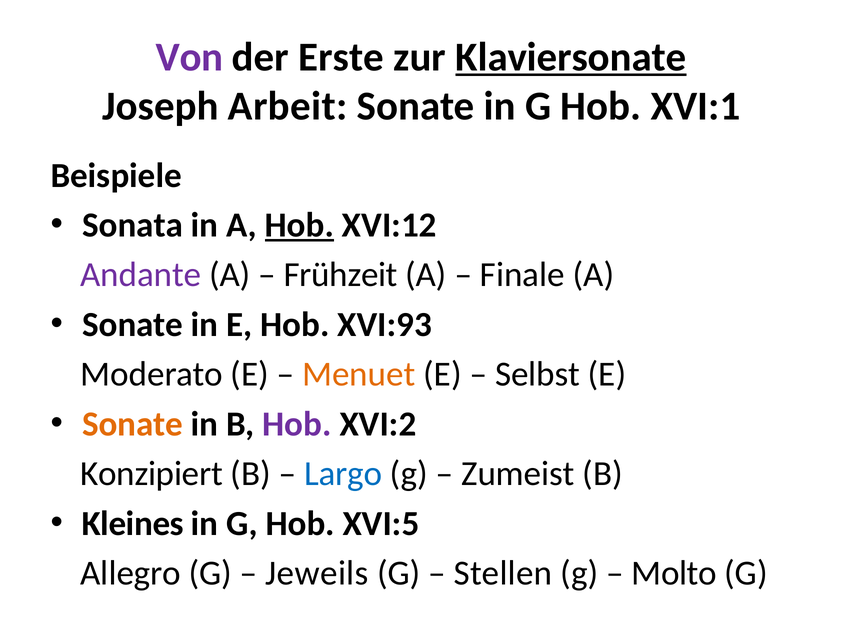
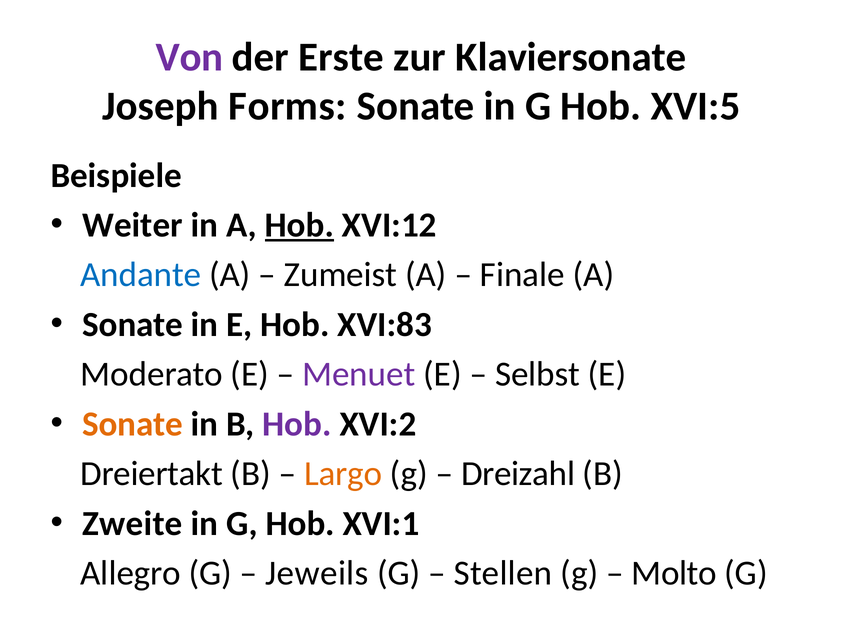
Klaviersonate underline: present -> none (571, 57)
Arbeit: Arbeit -> Forms (288, 106)
XVI:1: XVI:1 -> XVI:5 (695, 106)
Sonata: Sonata -> Weiter (133, 225)
Andante colour: purple -> blue (141, 275)
Frühzeit: Frühzeit -> Zumeist (341, 275)
XVI:93: XVI:93 -> XVI:83 (385, 324)
Menuet colour: orange -> purple (359, 374)
Konzipiert: Konzipiert -> Dreiertakt (152, 473)
Largo colour: blue -> orange (343, 473)
Zumeist: Zumeist -> Dreizahl (518, 473)
Kleines: Kleines -> Zweite (132, 523)
XVI:5: XVI:5 -> XVI:1 (381, 523)
